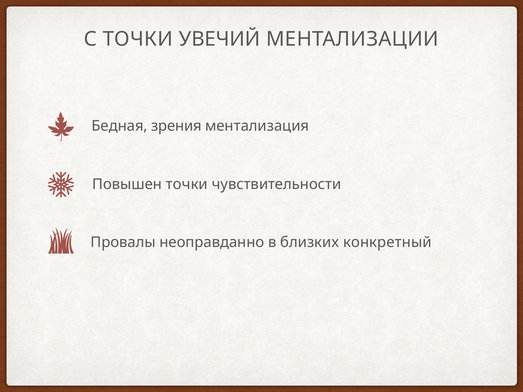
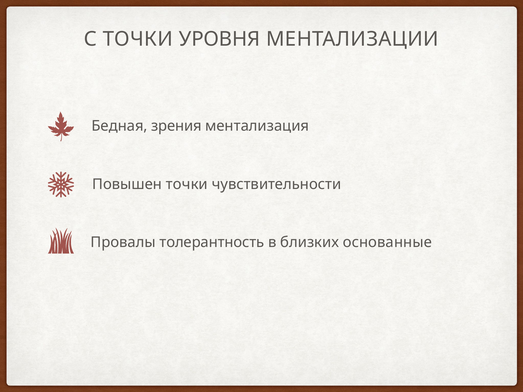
УВЕЧИЙ: УВЕЧИЙ -> УРОВНЯ (220, 39)
неоправданно: неоправданно -> толерантность (212, 243)
конкретный: конкретный -> основанные (387, 243)
